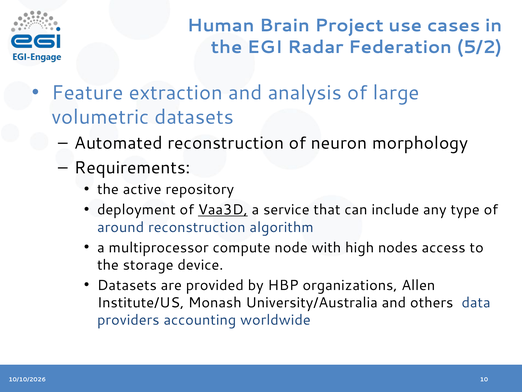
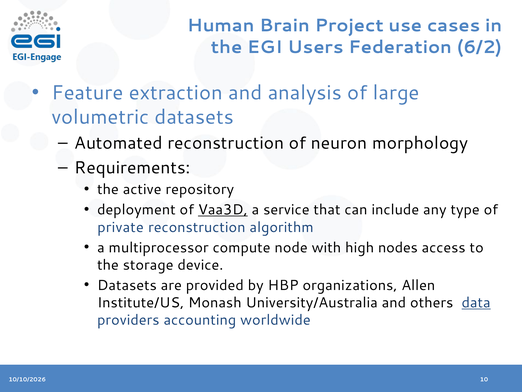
Radar: Radar -> Users (316, 47)
5/2: 5/2 -> 6/2 (480, 47)
around: around -> private (121, 227)
data underline: none -> present (476, 302)
